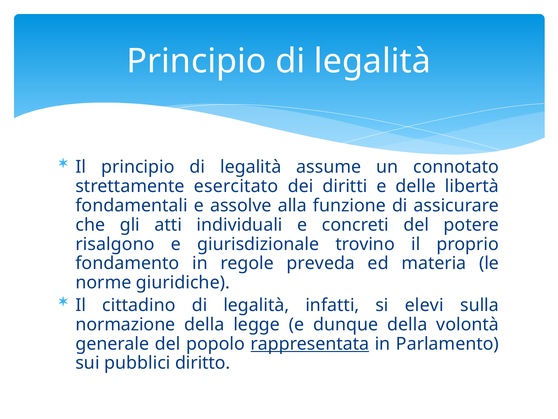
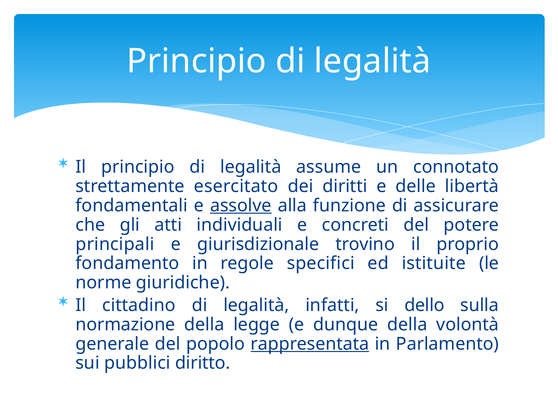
assolve underline: none -> present (241, 205)
risalgono: risalgono -> principali (115, 244)
preveda: preveda -> specifici (321, 263)
materia: materia -> istituite (434, 263)
elevi: elevi -> dello (424, 305)
